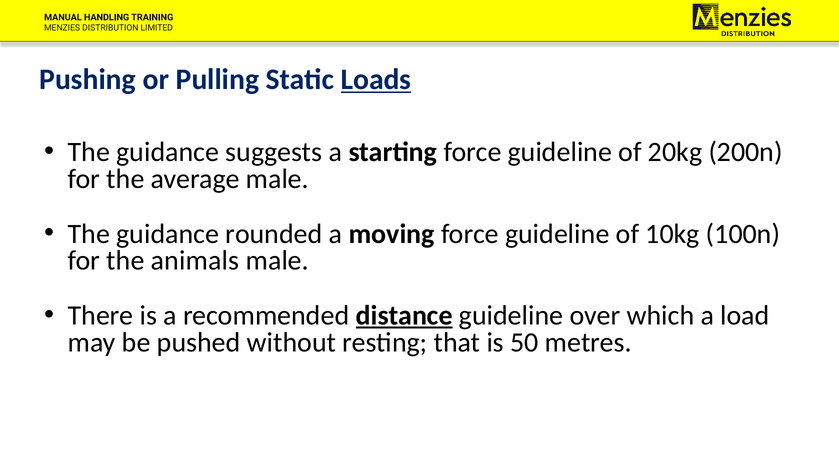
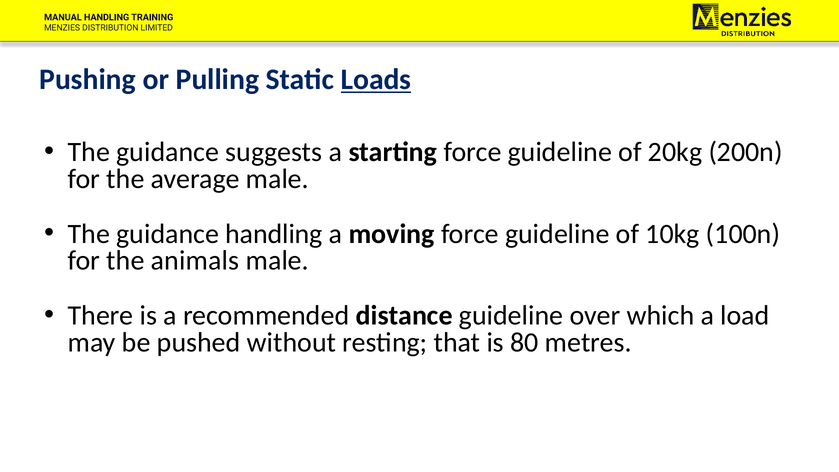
guidance rounded: rounded -> handling (274, 234)
distance underline: present -> none (404, 315)
50: 50 -> 80 (524, 342)
